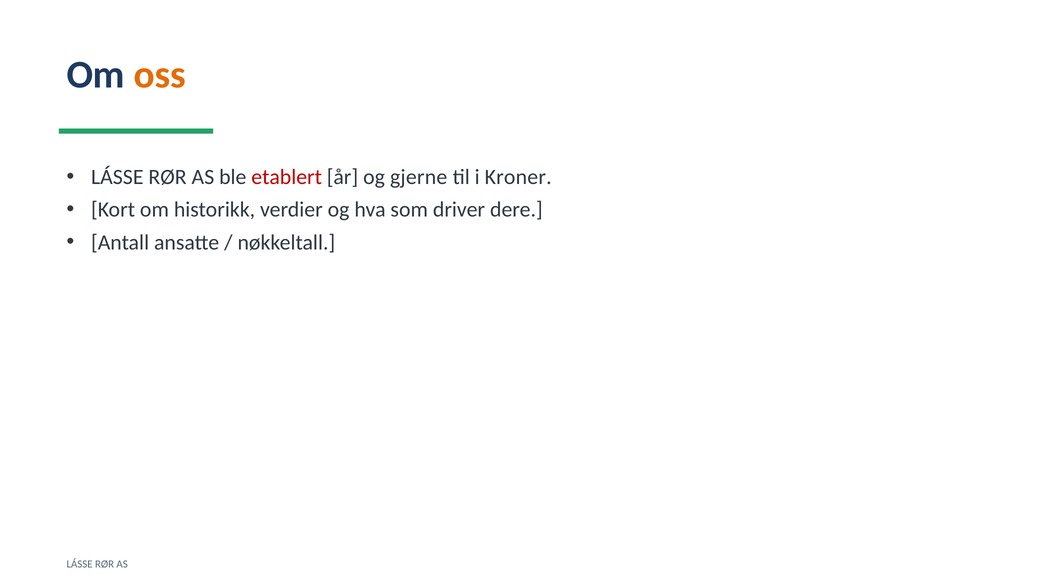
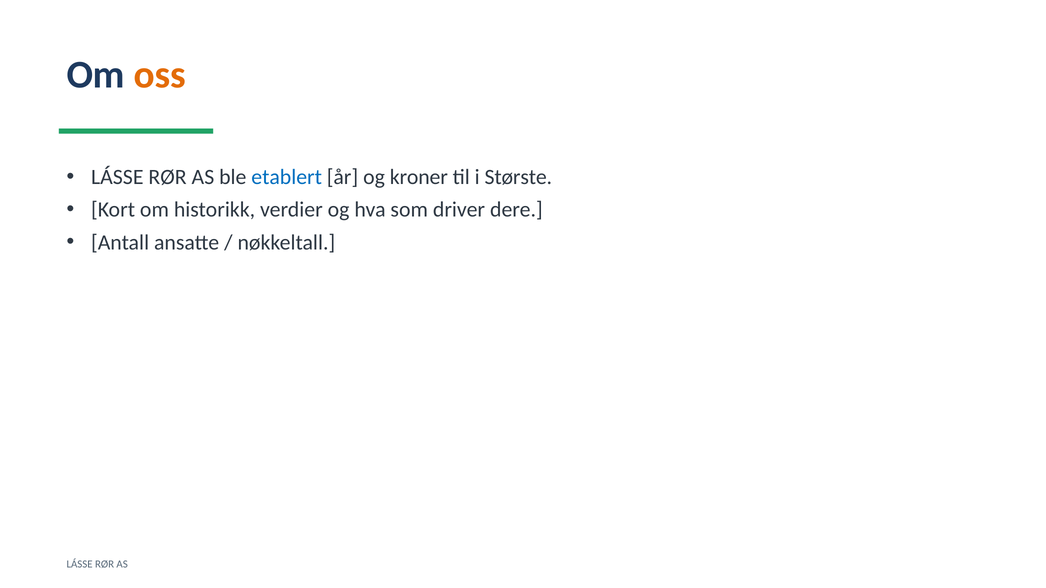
etablert colour: red -> blue (287, 177)
gjerne: gjerne -> kroner (419, 177)
Kroner: Kroner -> Største (518, 177)
